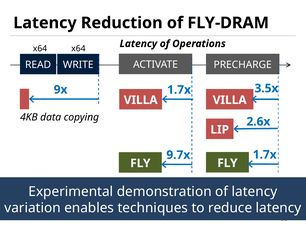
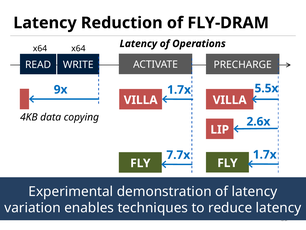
3.5x: 3.5x -> 5.5x (266, 88)
9.7x: 9.7x -> 7.7x (178, 155)
